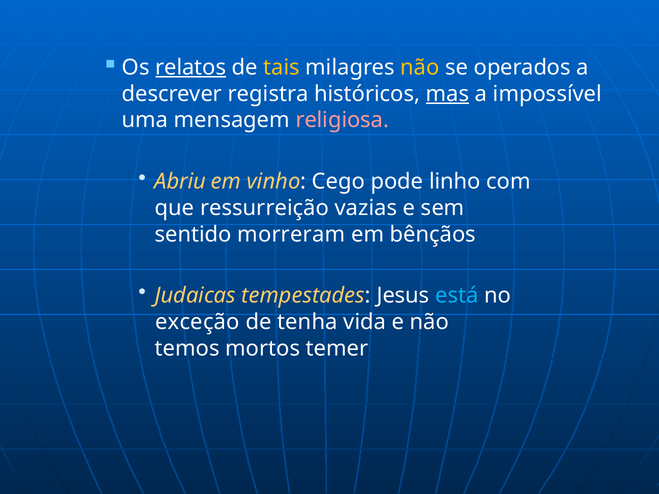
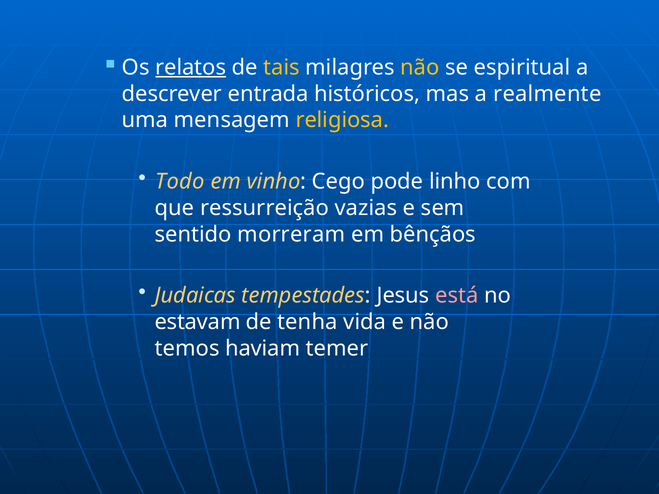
operados: operados -> espiritual (522, 67)
registra: registra -> entrada (268, 94)
mas underline: present -> none (447, 94)
impossível: impossível -> realmente (547, 94)
religiosa colour: pink -> yellow (342, 120)
Abriu: Abriu -> Todo (180, 182)
está colour: light blue -> pink (457, 296)
exceção: exceção -> estavam (198, 322)
mortos: mortos -> haviam (263, 349)
